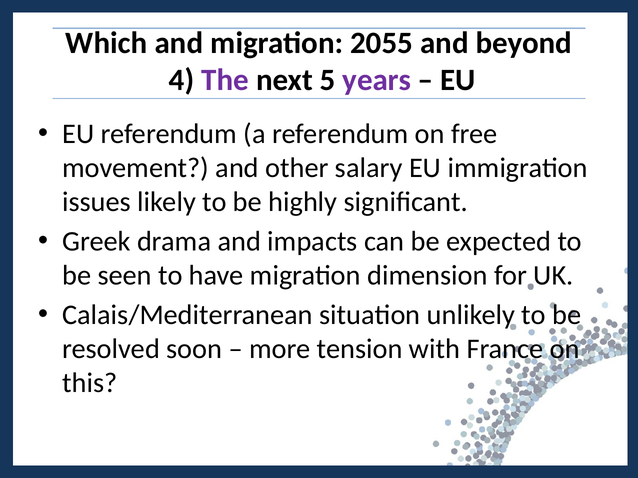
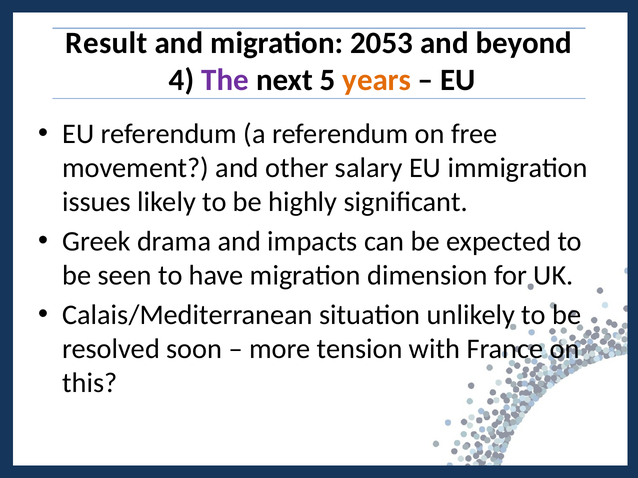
Which: Which -> Result (106, 43)
2055: 2055 -> 2053 (382, 43)
years colour: purple -> orange (377, 80)
